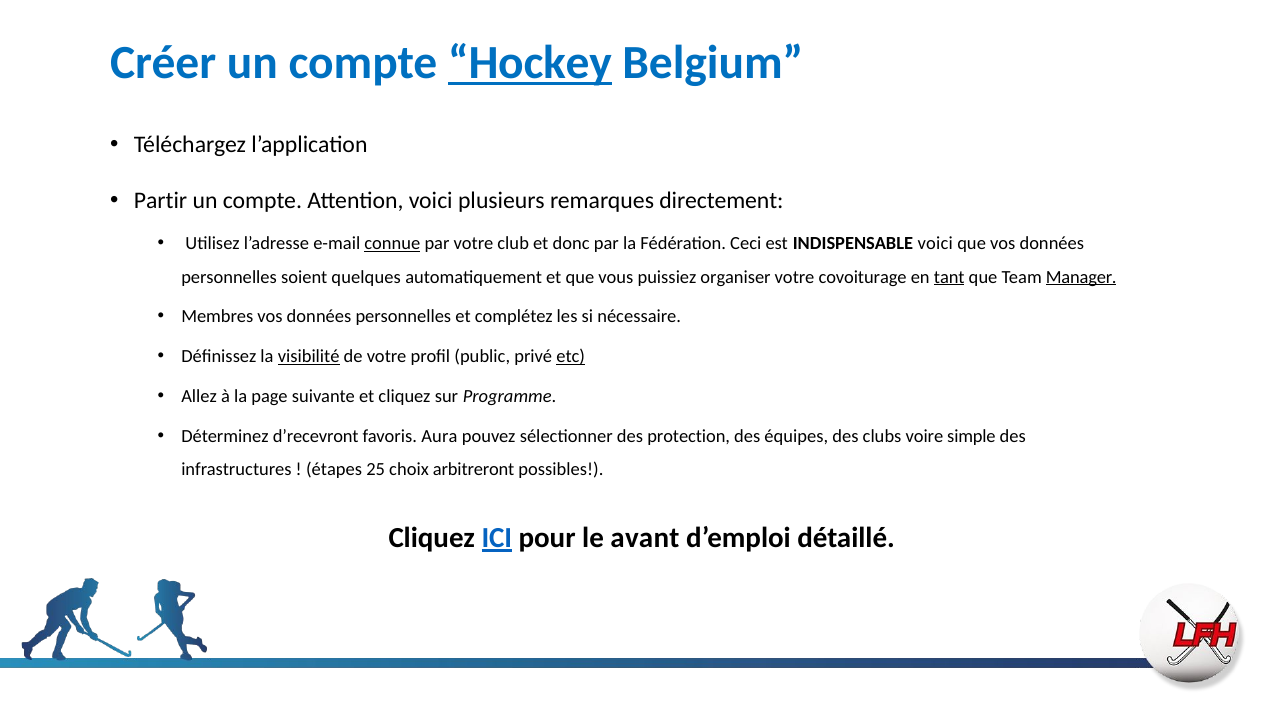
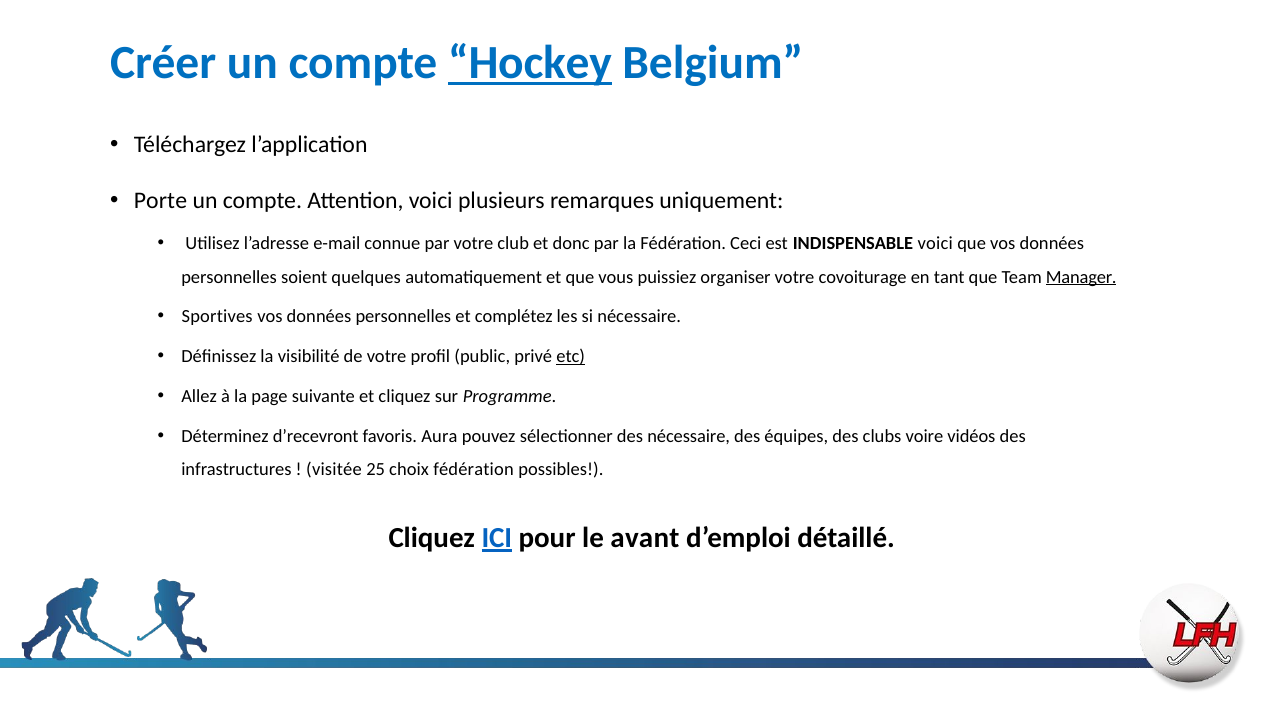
Partir: Partir -> Porte (160, 201)
directement: directement -> uniquement (721, 201)
connue underline: present -> none (392, 244)
tant underline: present -> none (949, 277)
Membres: Membres -> Sportives (217, 317)
visibilité underline: present -> none (309, 356)
des protection: protection -> nécessaire (689, 436)
simple: simple -> vidéos (971, 436)
étapes: étapes -> visitée (334, 469)
choix arbitreront: arbitreront -> fédération (474, 469)
